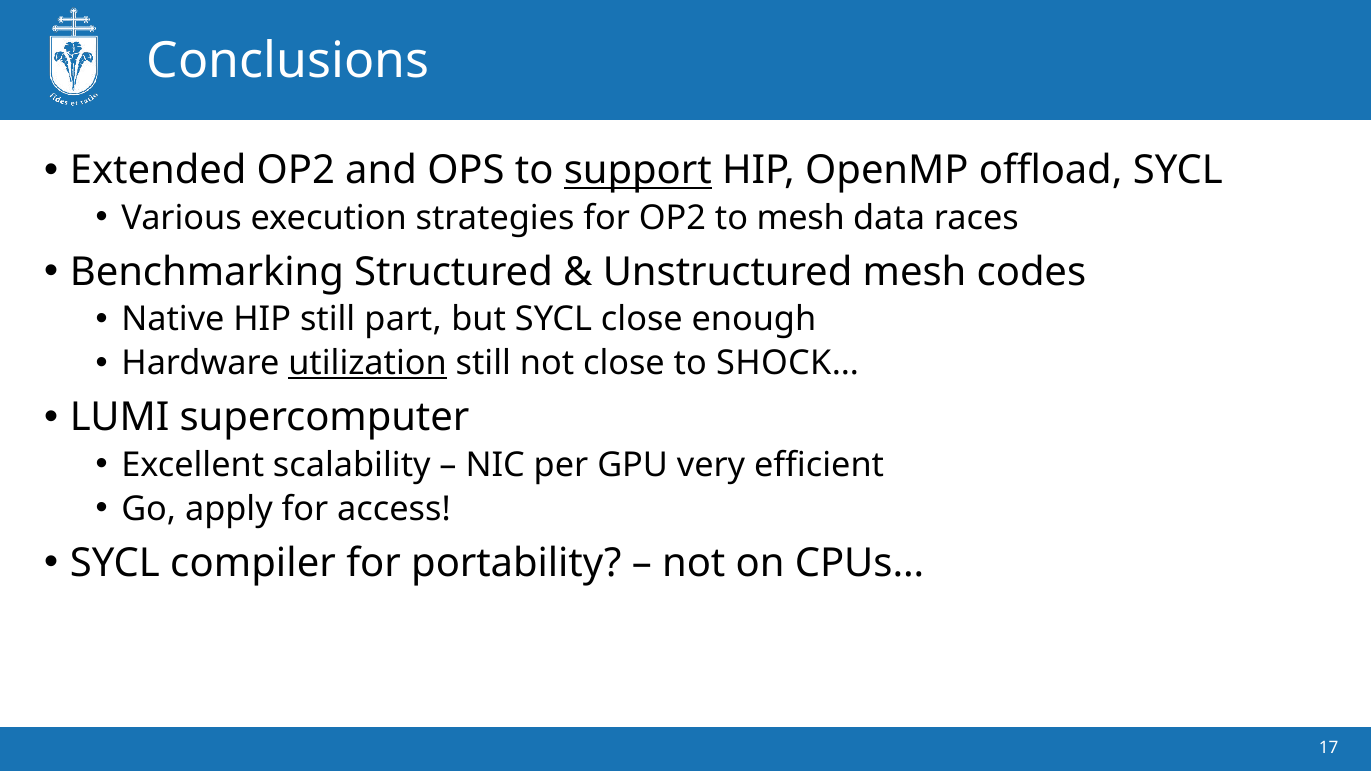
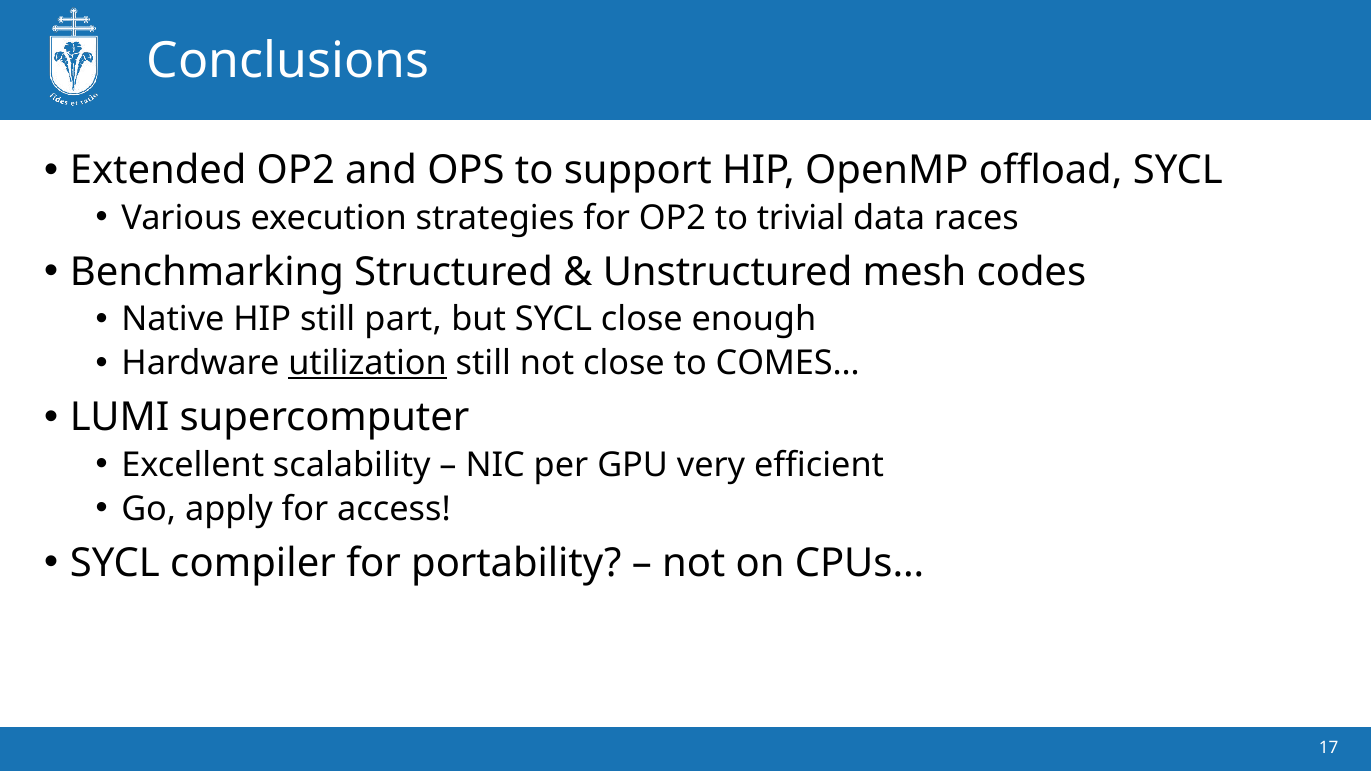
support underline: present -> none (638, 171)
to mesh: mesh -> trivial (801, 218)
SHOCK…: SHOCK… -> COMES… (788, 364)
